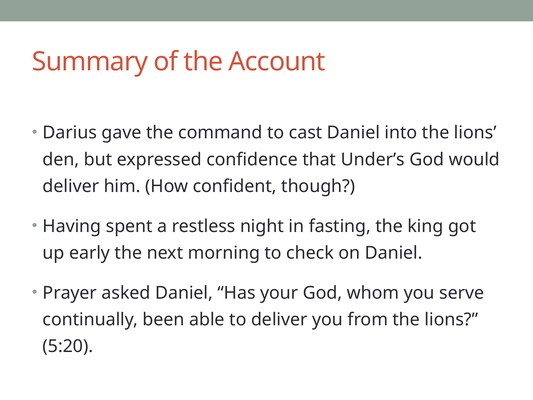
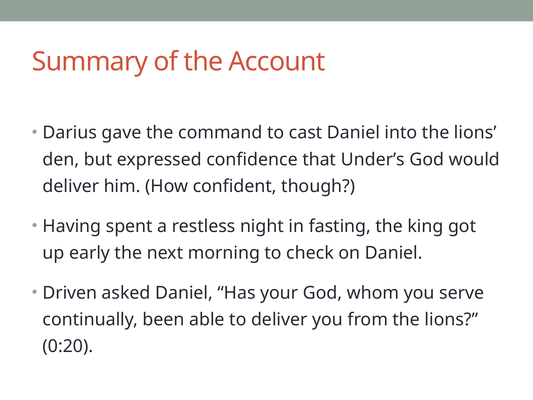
Prayer: Prayer -> Driven (70, 293)
5:20: 5:20 -> 0:20 (68, 346)
